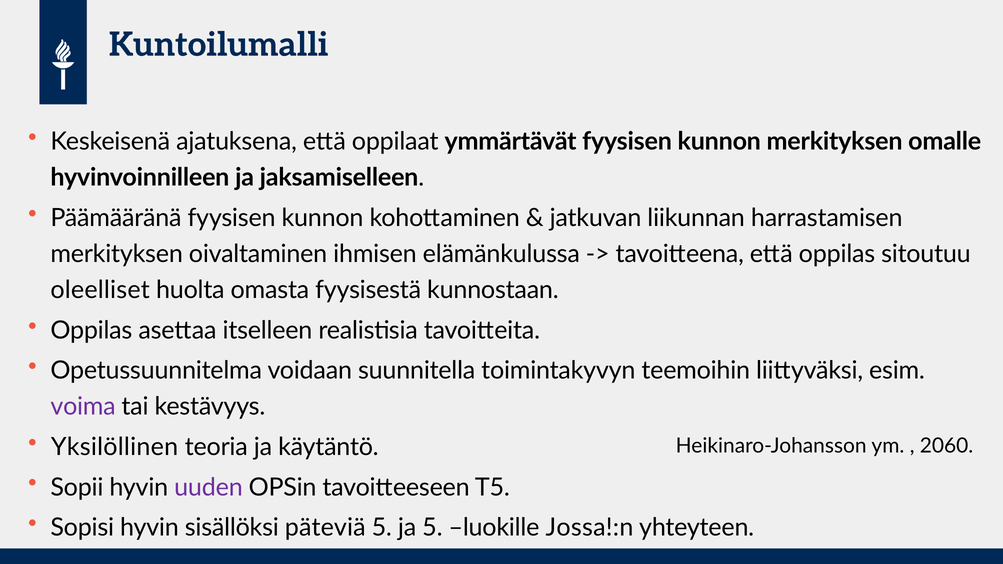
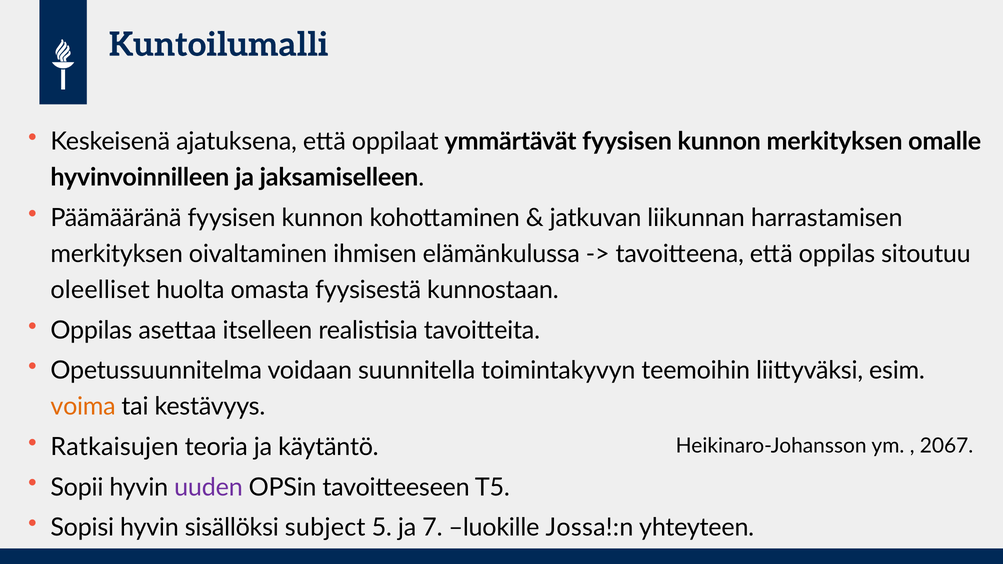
voima colour: purple -> orange (83, 407)
Yksilöllinen: Yksilöllinen -> Ratkaisujen (115, 447)
2060: 2060 -> 2067 (947, 446)
päteviä: päteviä -> subject (325, 528)
ja 5: 5 -> 7 (432, 528)
